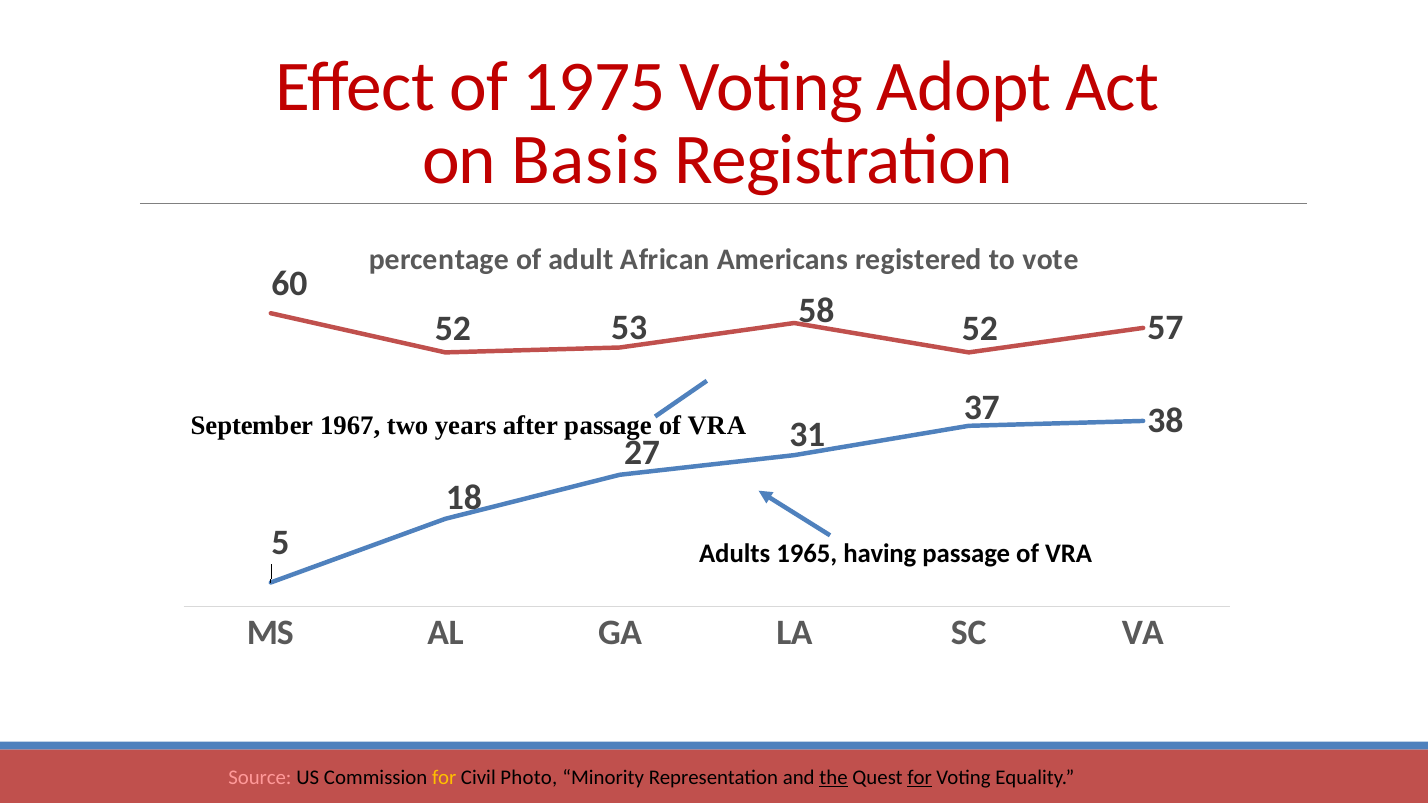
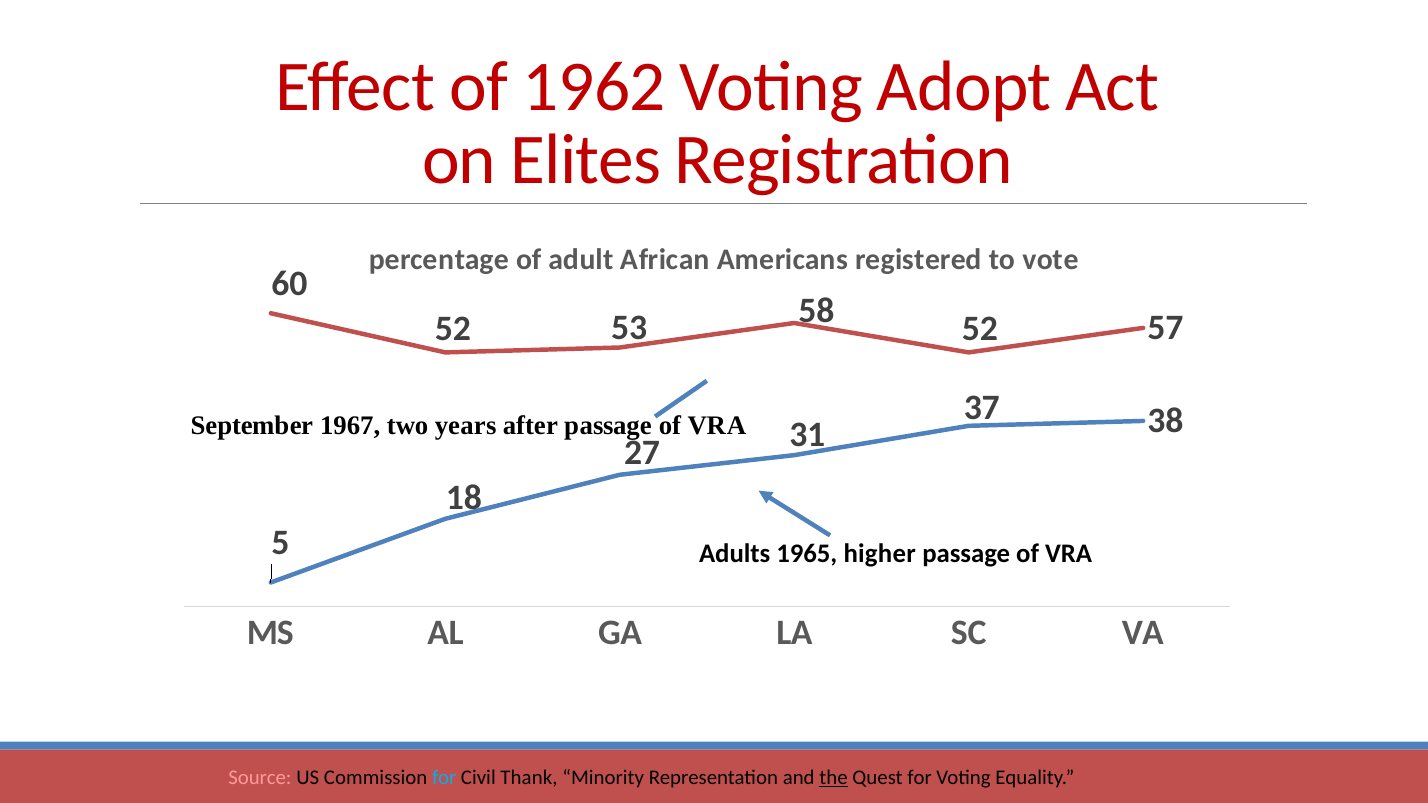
1975: 1975 -> 1962 (594, 87)
Basis: Basis -> Elites (586, 160)
having: having -> higher (880, 554)
for colour: yellow -> light blue (444, 778)
Photo: Photo -> Thank (529, 778)
for underline: present -> none (920, 778)
